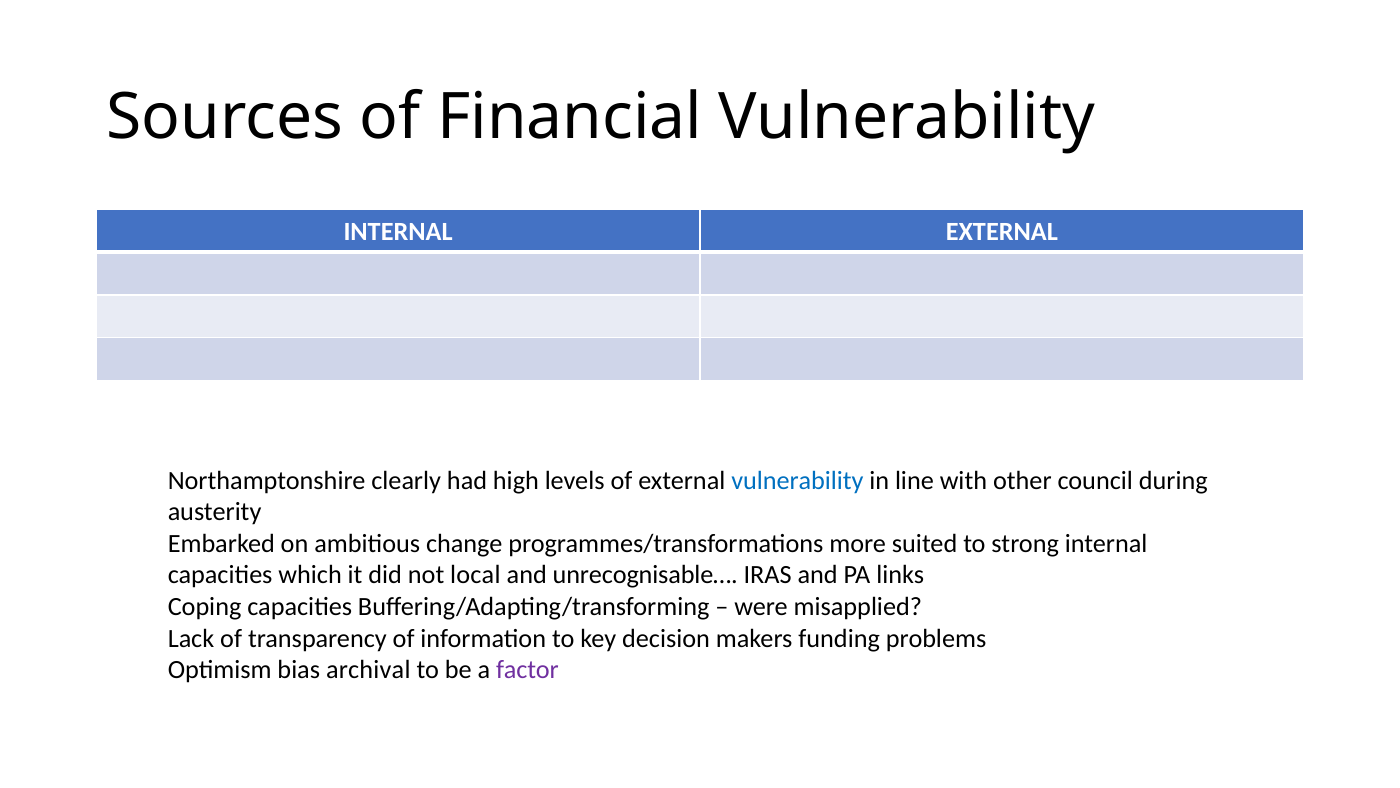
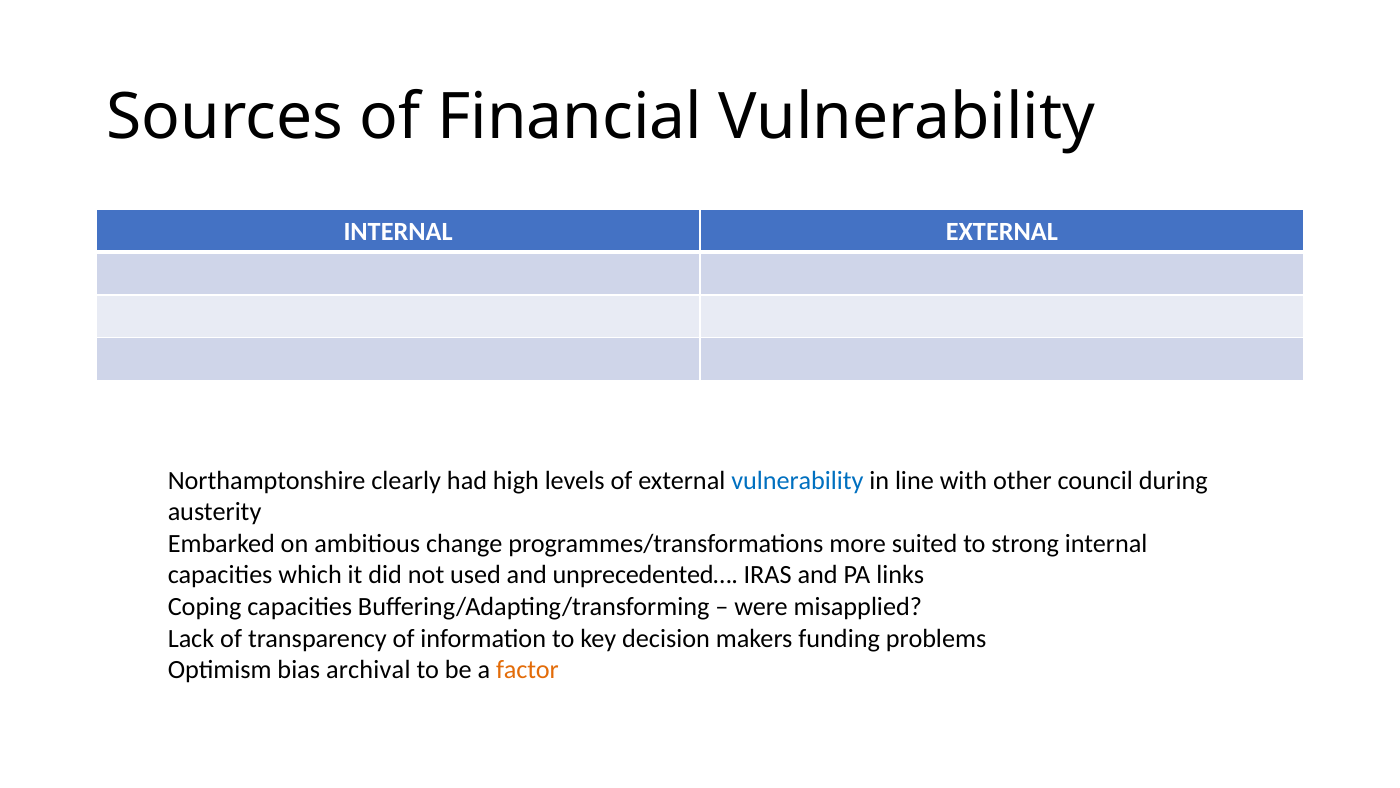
local: local -> used (476, 575)
unrecognisable…: unrecognisable… -> unprecedented… (645, 575)
factor colour: purple -> orange (527, 669)
